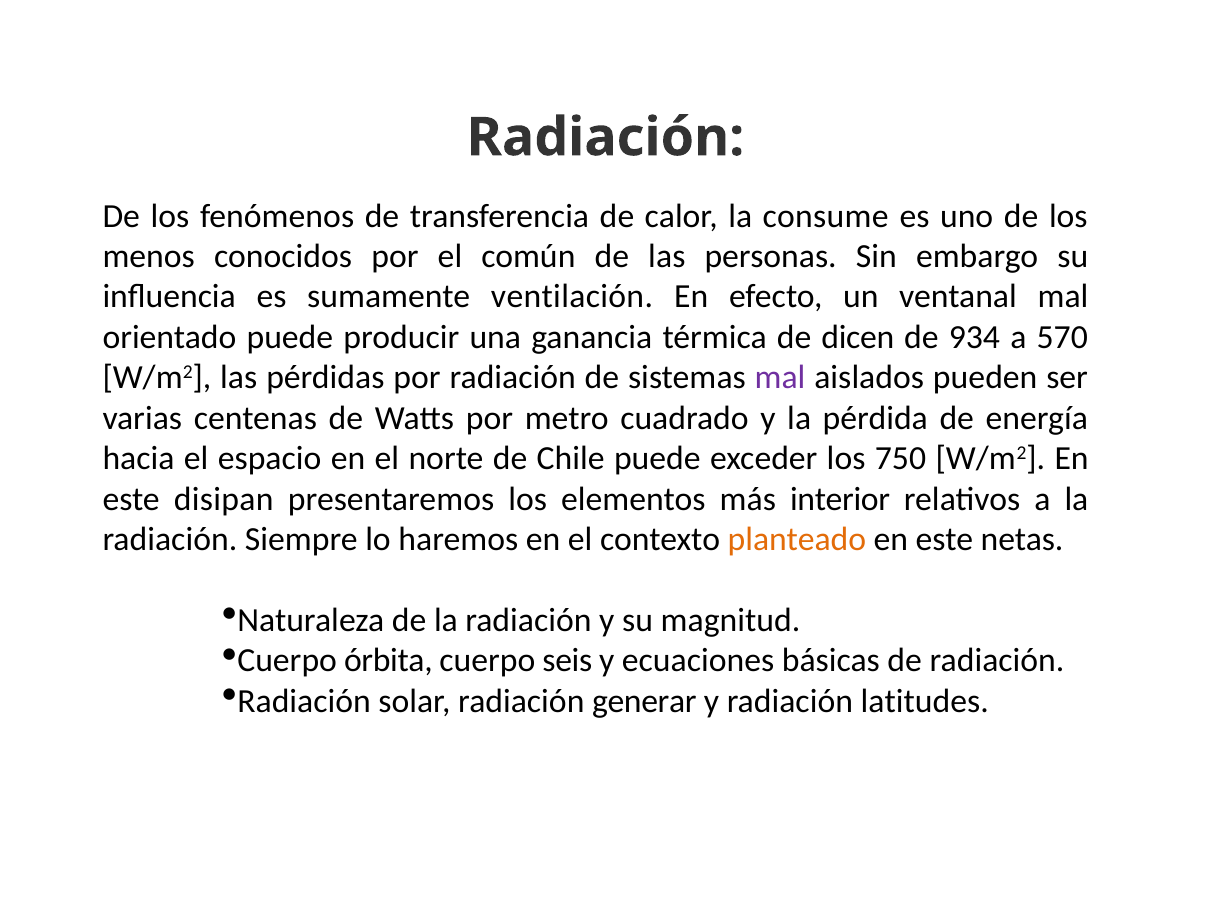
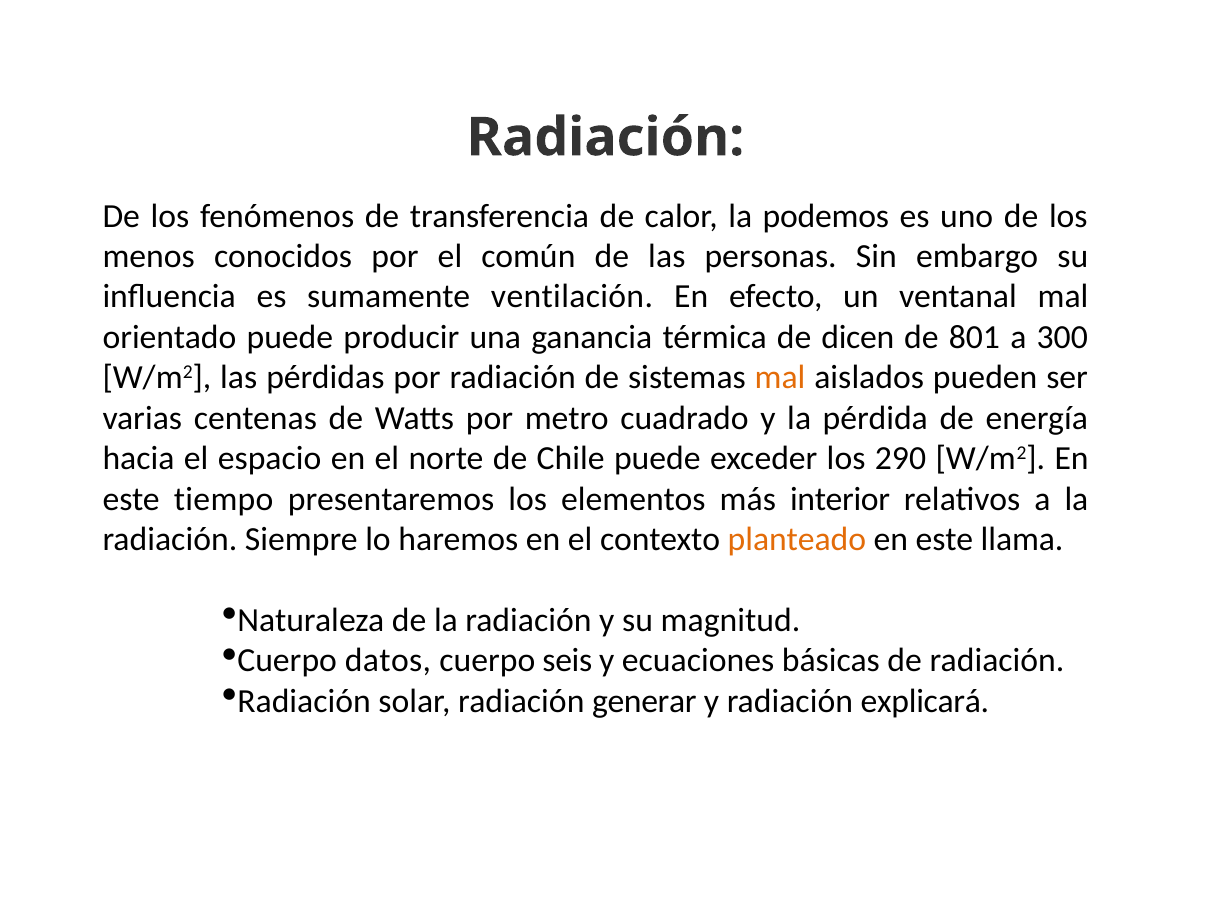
consume: consume -> podemos (826, 216)
934: 934 -> 801 (974, 337)
570: 570 -> 300 (1062, 337)
mal colour: purple -> orange (780, 378)
750: 750 -> 290 (901, 459)
disipan: disipan -> tiempo (224, 499)
netas: netas -> llama (1022, 539)
órbita: órbita -> datos (388, 661)
latitudes: latitudes -> explicará (925, 701)
